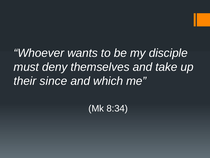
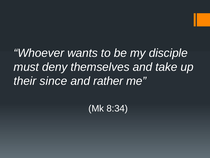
which: which -> rather (108, 81)
